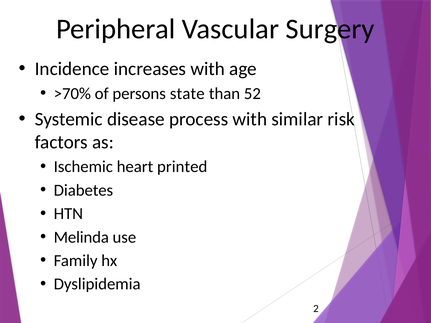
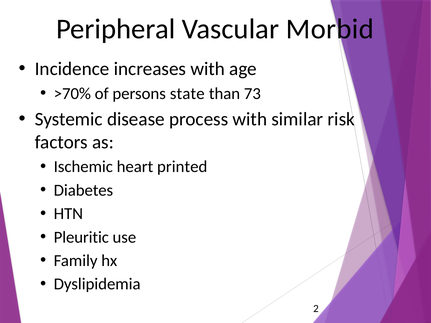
Surgery: Surgery -> Morbid (330, 29)
52: 52 -> 73 (252, 94)
Melinda: Melinda -> Pleuritic (81, 237)
